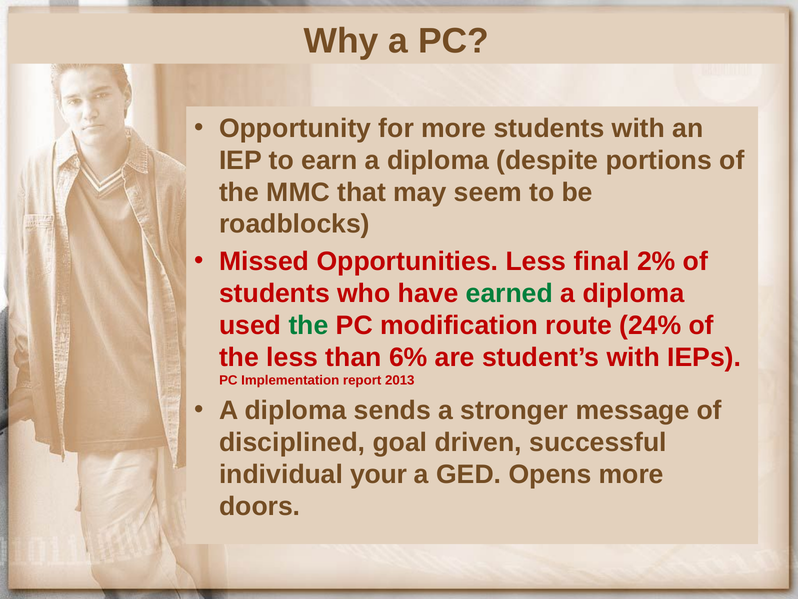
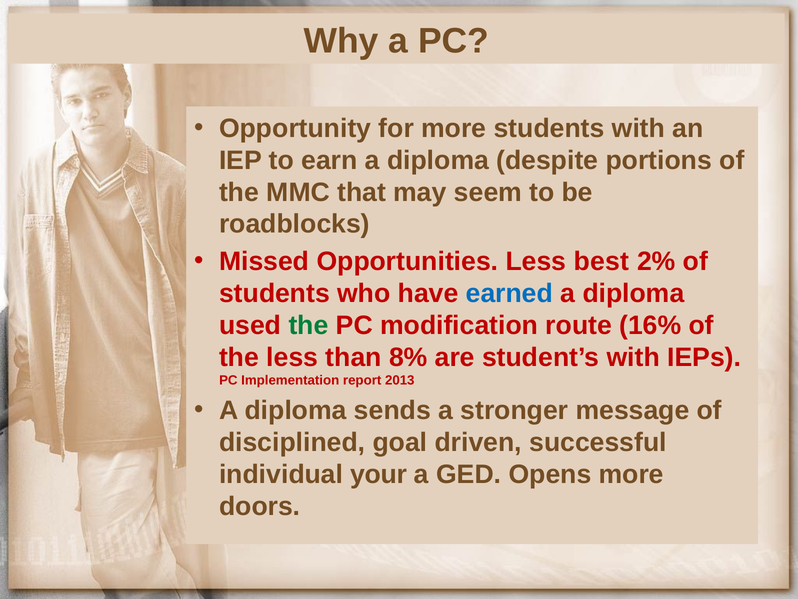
final: final -> best (602, 261)
earned colour: green -> blue (509, 293)
24%: 24% -> 16% (650, 325)
6%: 6% -> 8% (408, 357)
